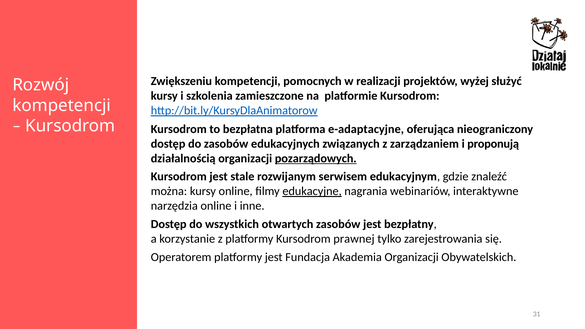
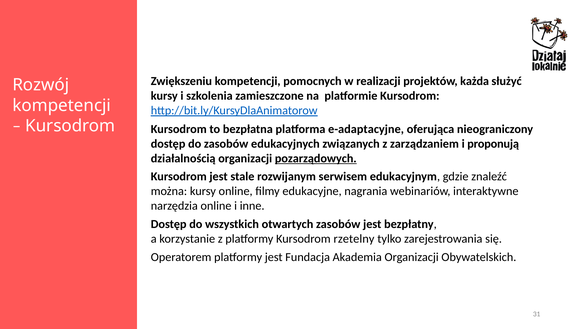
wyżej: wyżej -> każda (475, 81)
edukacyjne underline: present -> none (312, 191)
prawnej: prawnej -> rzetelny (354, 239)
